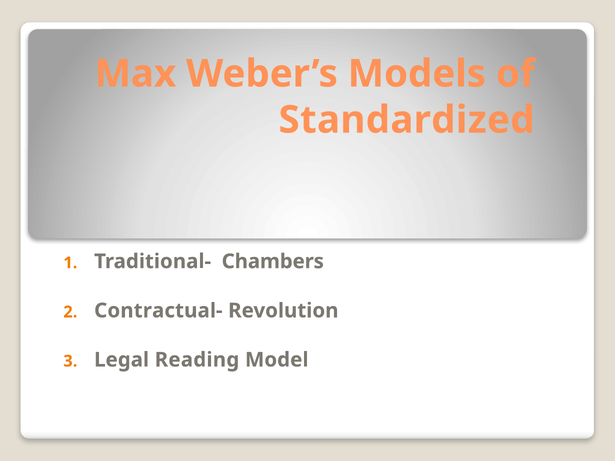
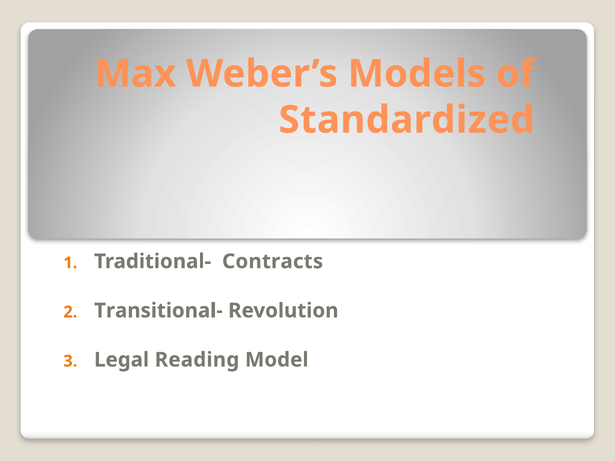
Chambers: Chambers -> Contracts (273, 262)
Contractual-: Contractual- -> Transitional- (158, 311)
